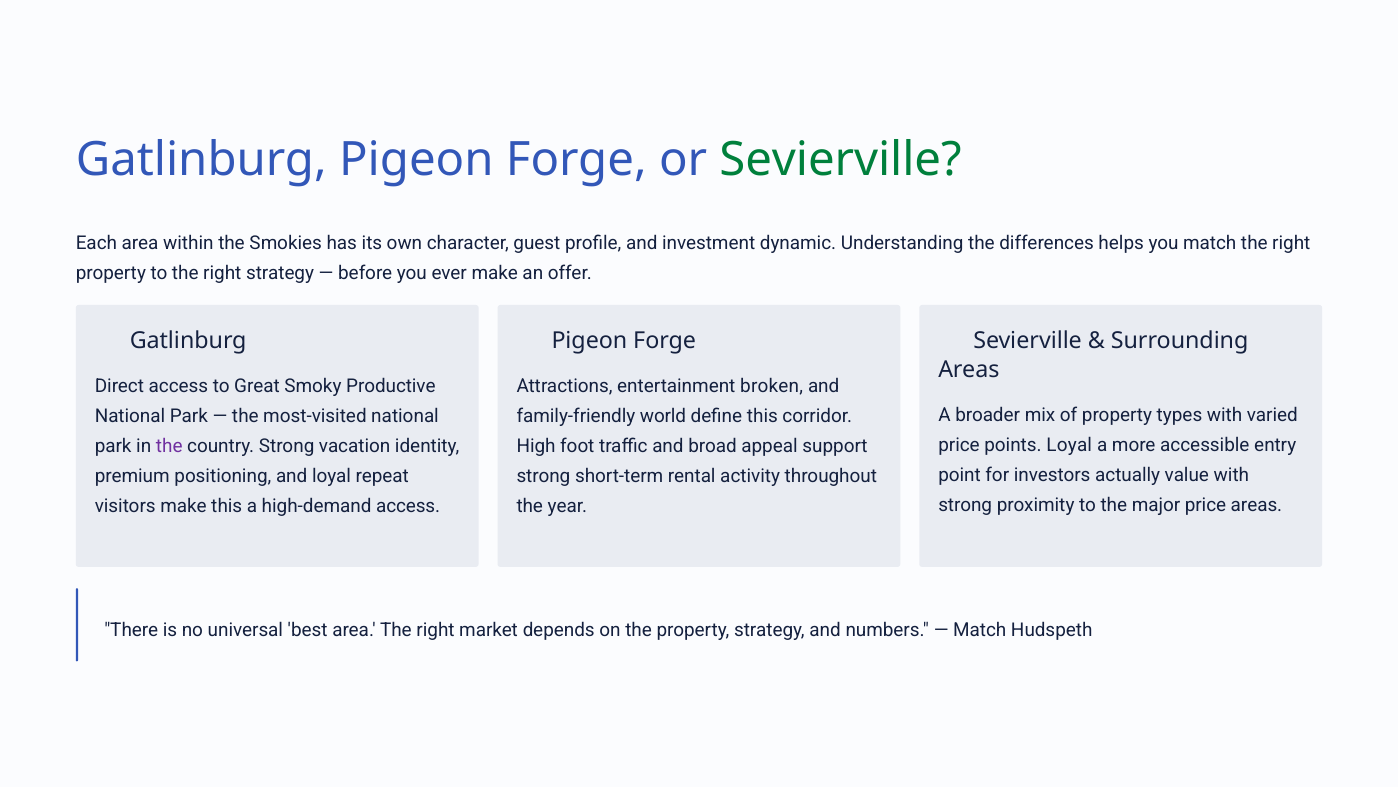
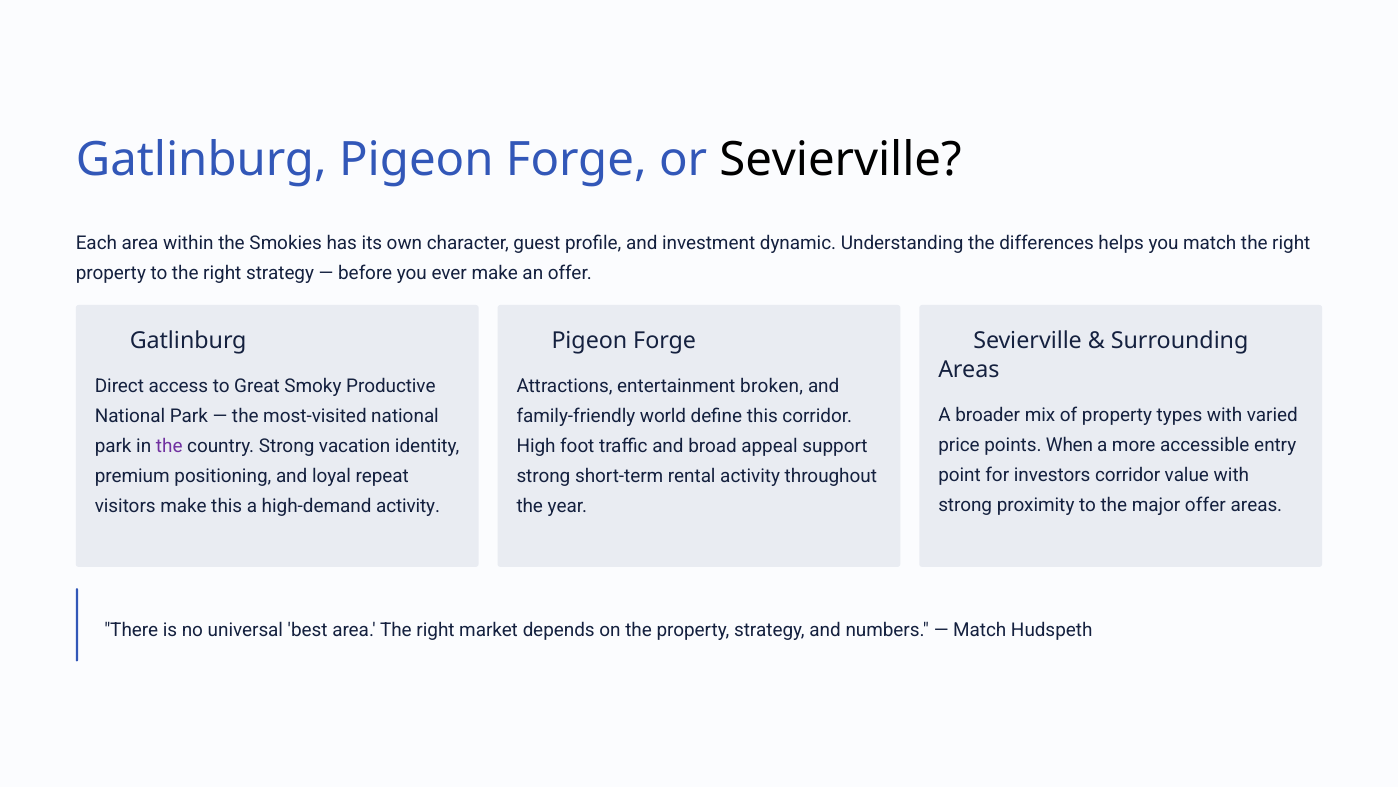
Sevierville colour: green -> black (841, 160)
points Loyal: Loyal -> When (1069, 445)
investors actually: actually -> corridor (1128, 475)
major price: price -> offer (1205, 505)
high-demand access: access -> activity (408, 506)
